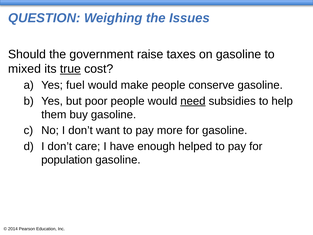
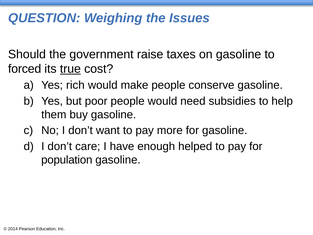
mixed: mixed -> forced (25, 69)
fuel: fuel -> rich (75, 85)
need underline: present -> none (193, 101)
